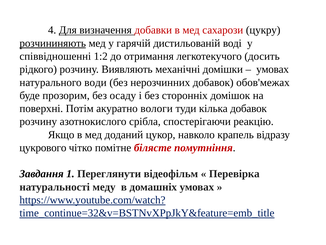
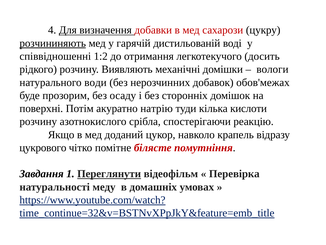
умовах: умовах -> вологи (272, 69)
вологи: вологи -> натрію (157, 108)
кілька добавок: добавок -> кислоти (249, 108)
Переглянути underline: none -> present (109, 174)
